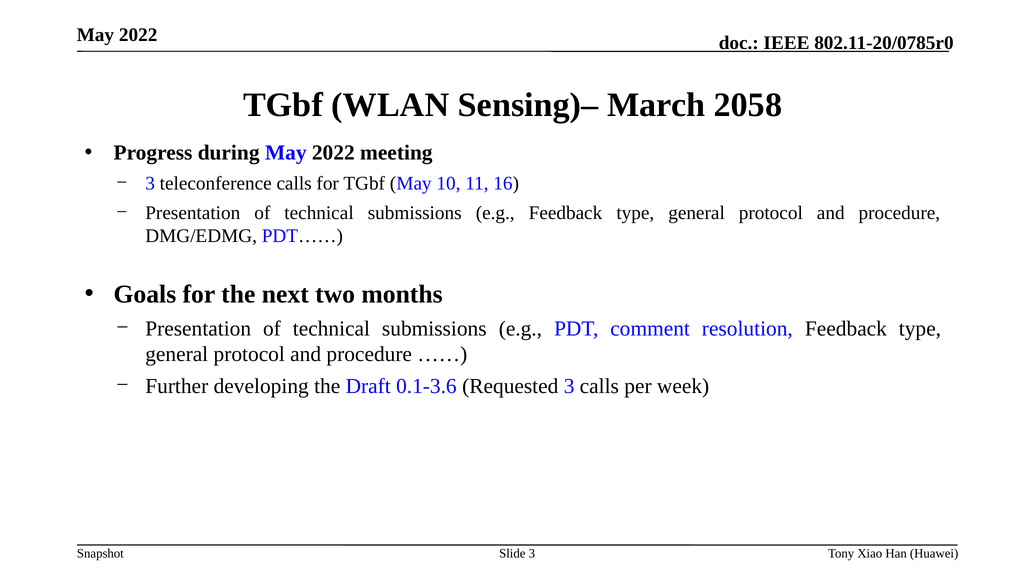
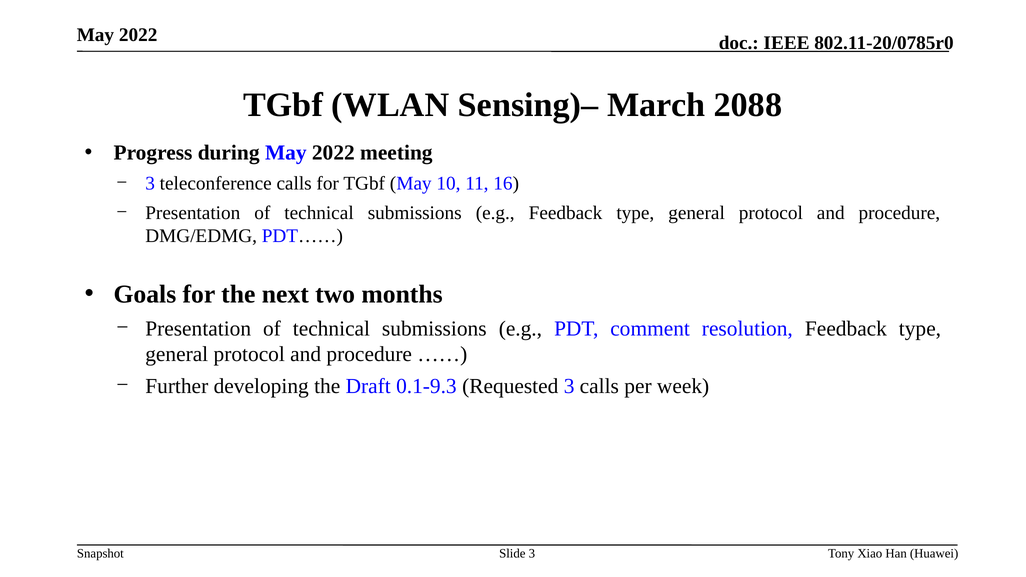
2058: 2058 -> 2088 (748, 105)
0.1-3.6: 0.1-3.6 -> 0.1-9.3 (426, 386)
